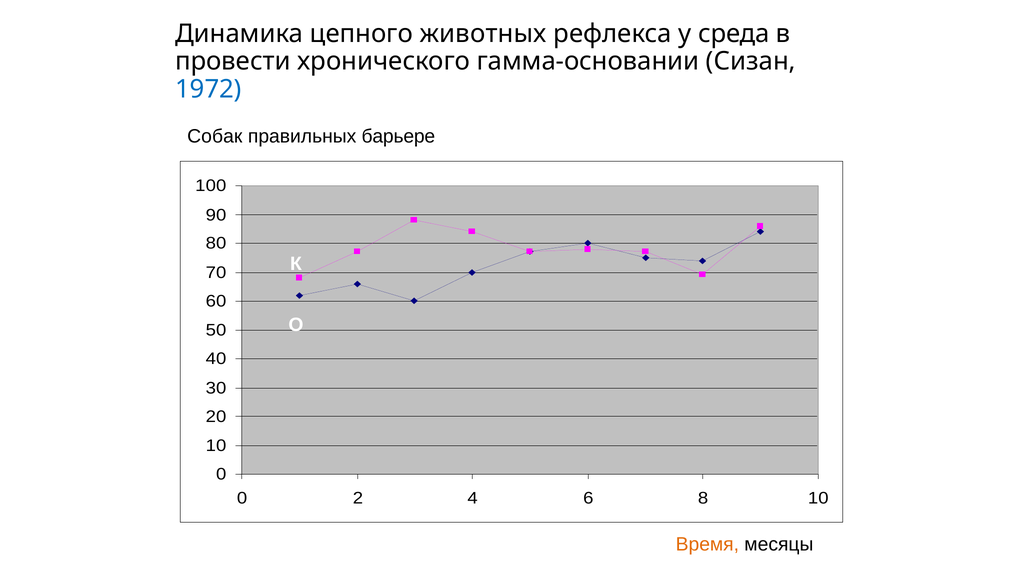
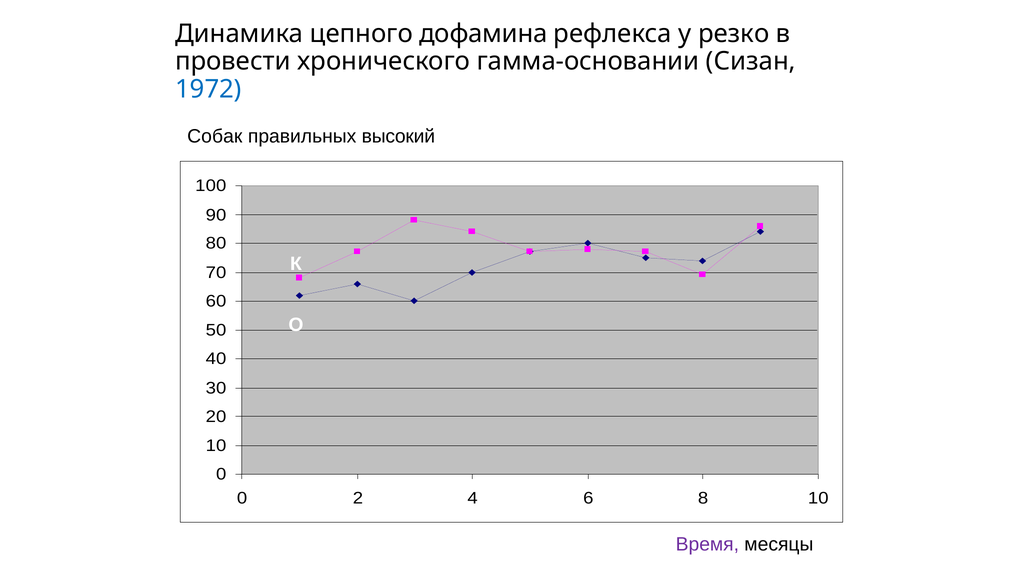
животных: животных -> дофамина (483, 34)
среда: среда -> резко (734, 34)
барьере: барьере -> высокий (398, 136)
Время colour: orange -> purple (707, 544)
